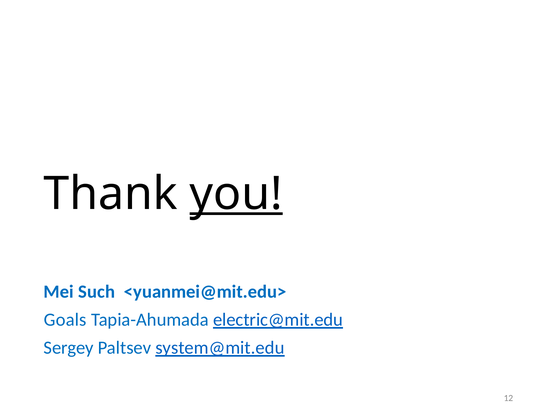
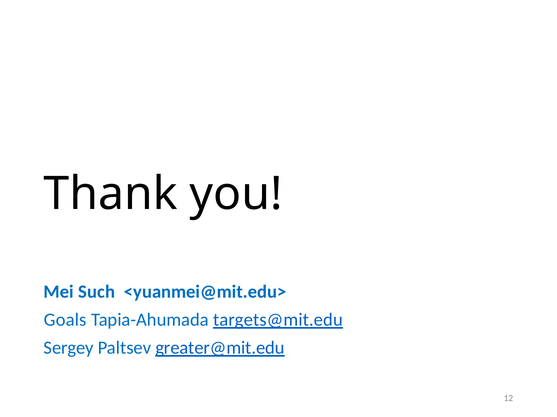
you underline: present -> none (236, 194)
electric@mit.edu: electric@mit.edu -> targets@mit.edu (278, 320)
system@mit.edu: system@mit.edu -> greater@mit.edu (220, 348)
